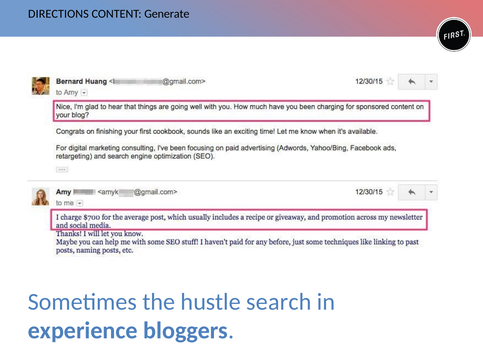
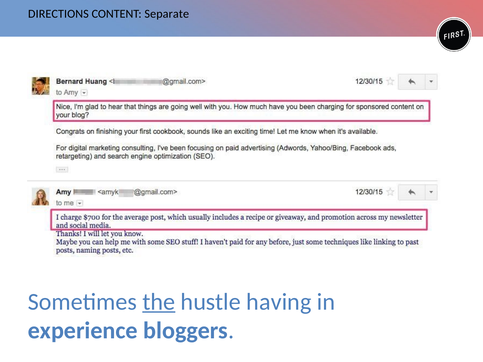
Generate: Generate -> Separate (167, 14)
the underline: none -> present (159, 302)
search: search -> having (279, 302)
